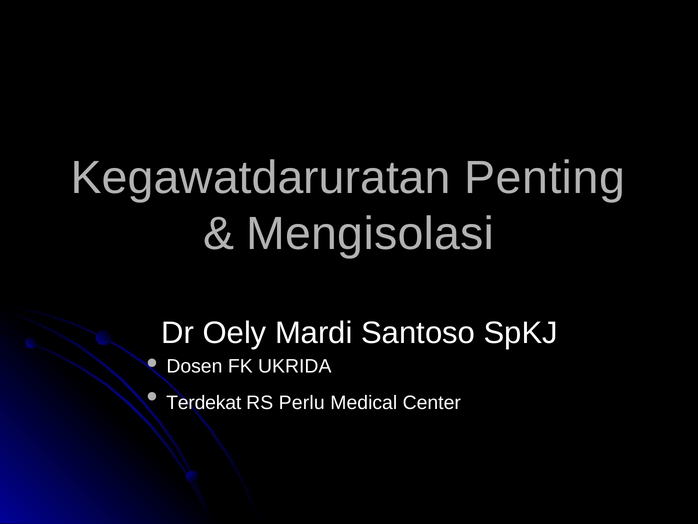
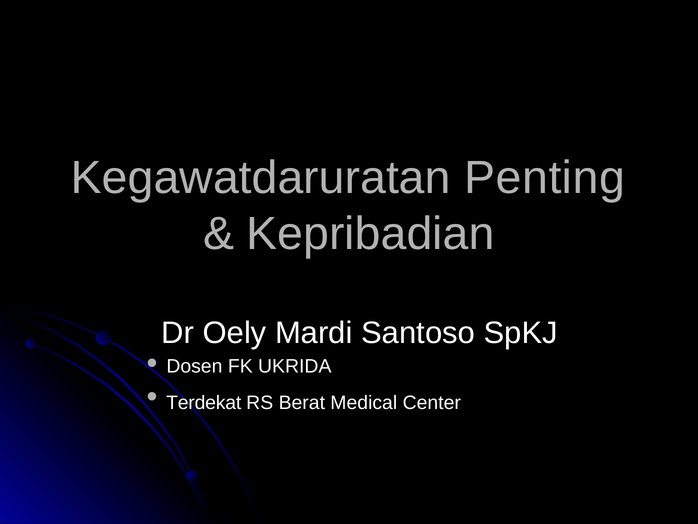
Mengisolasi: Mengisolasi -> Kepribadian (370, 234)
Perlu: Perlu -> Berat (302, 402)
